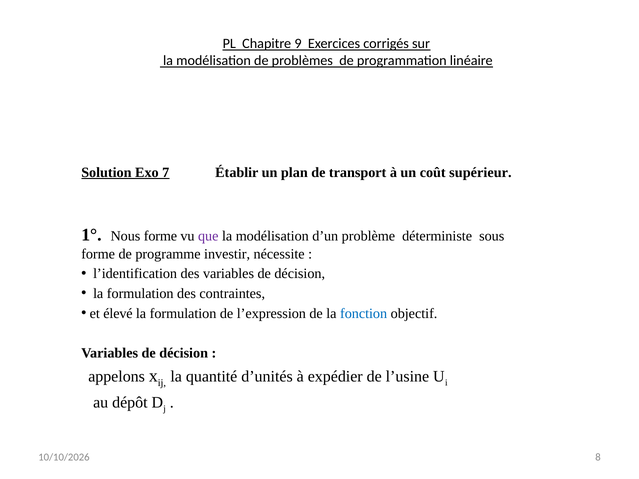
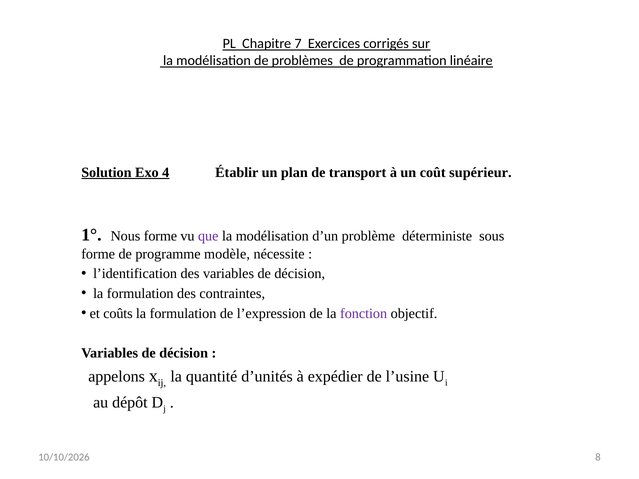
9: 9 -> 7 (298, 44)
7: 7 -> 4 (166, 172)
investir: investir -> modèle (227, 254)
élevé: élevé -> coûts (118, 314)
fonction colour: blue -> purple (364, 314)
